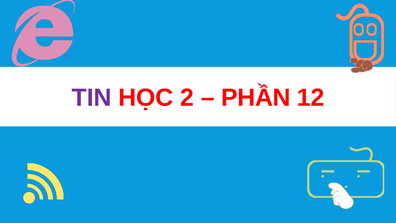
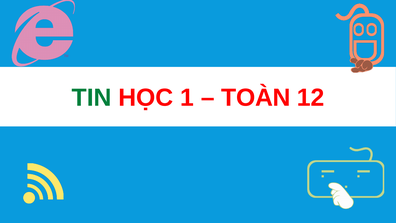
TIN colour: purple -> green (92, 98)
2: 2 -> 1 (187, 98)
PHẦN: PHẦN -> TOÀN (256, 98)
